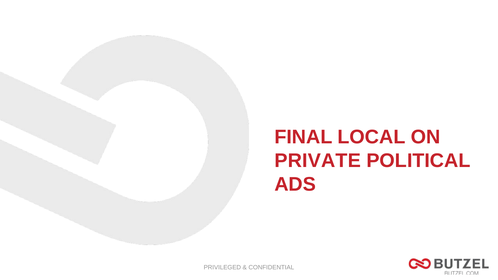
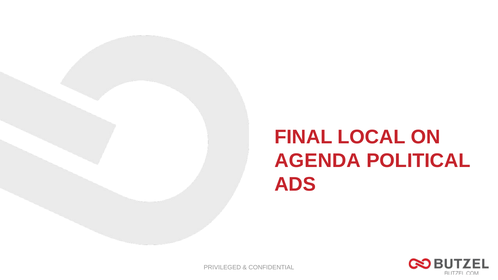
PRIVATE: PRIVATE -> AGENDA (318, 161)
